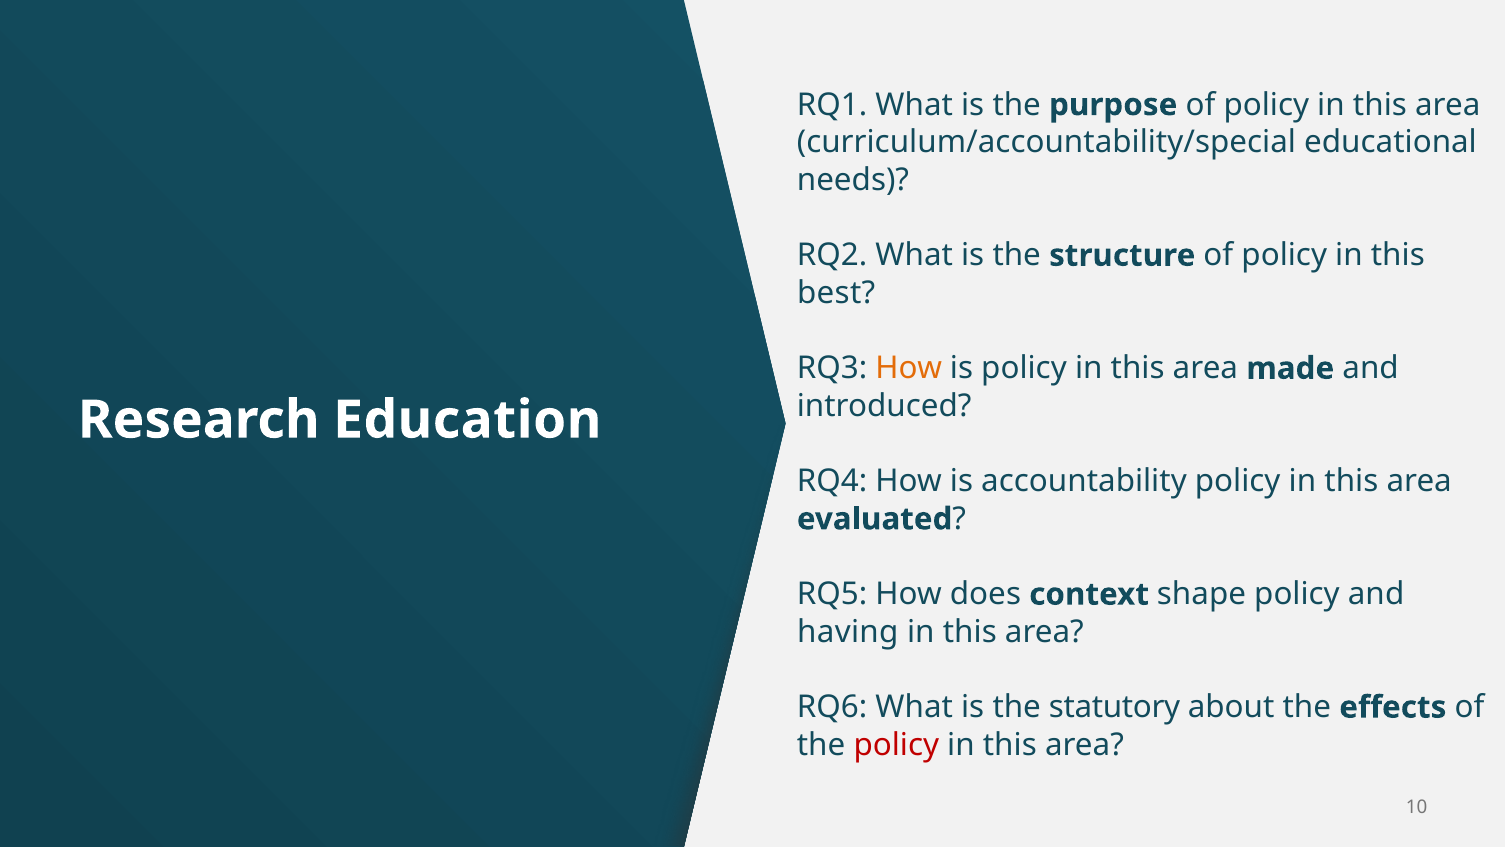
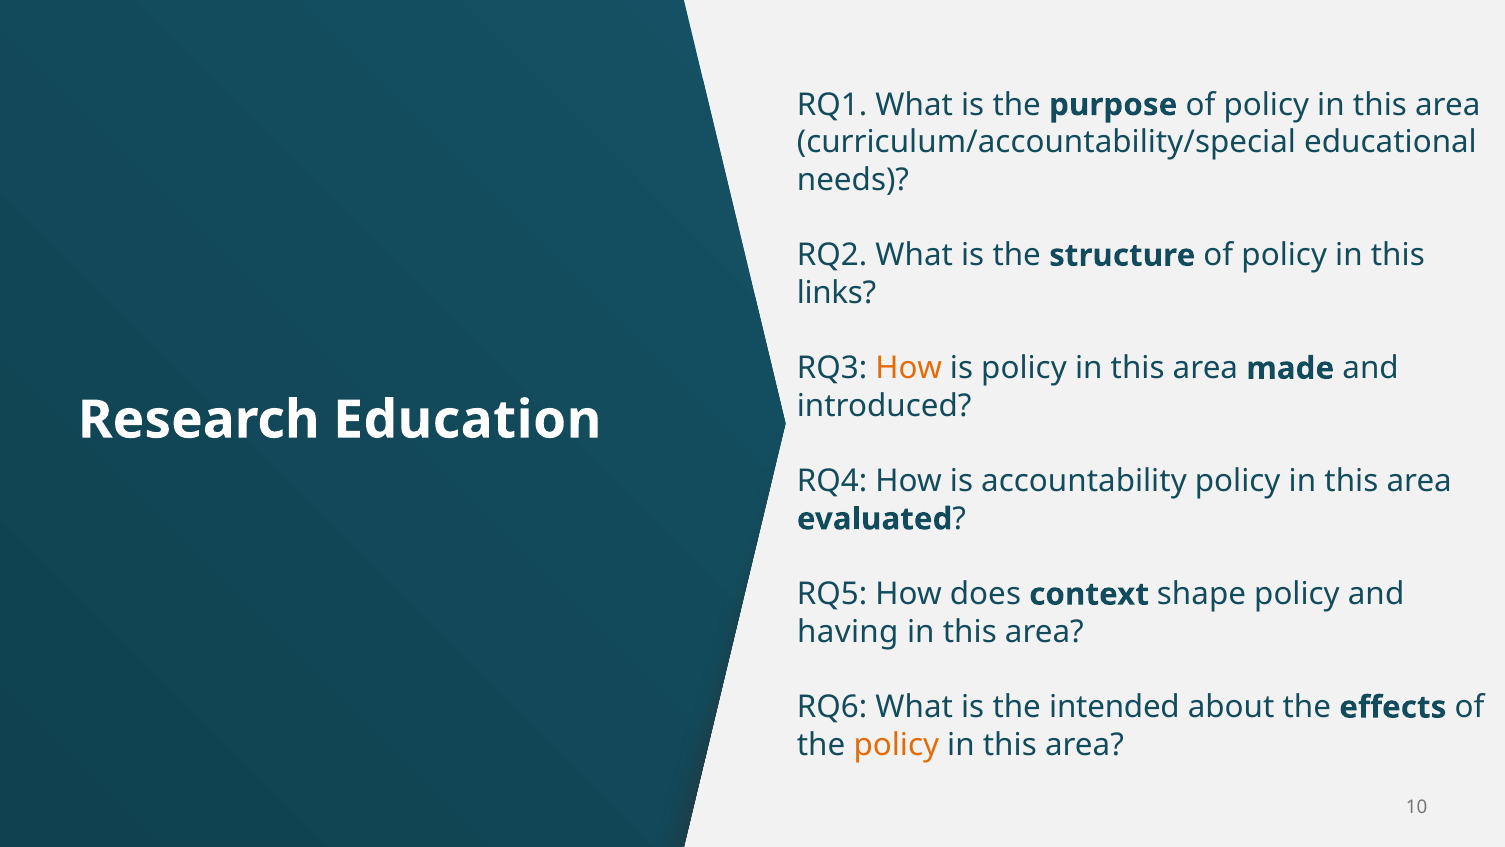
best: best -> links (836, 293)
statutory: statutory -> intended (1114, 707)
policy colour: red -> orange (896, 745)
